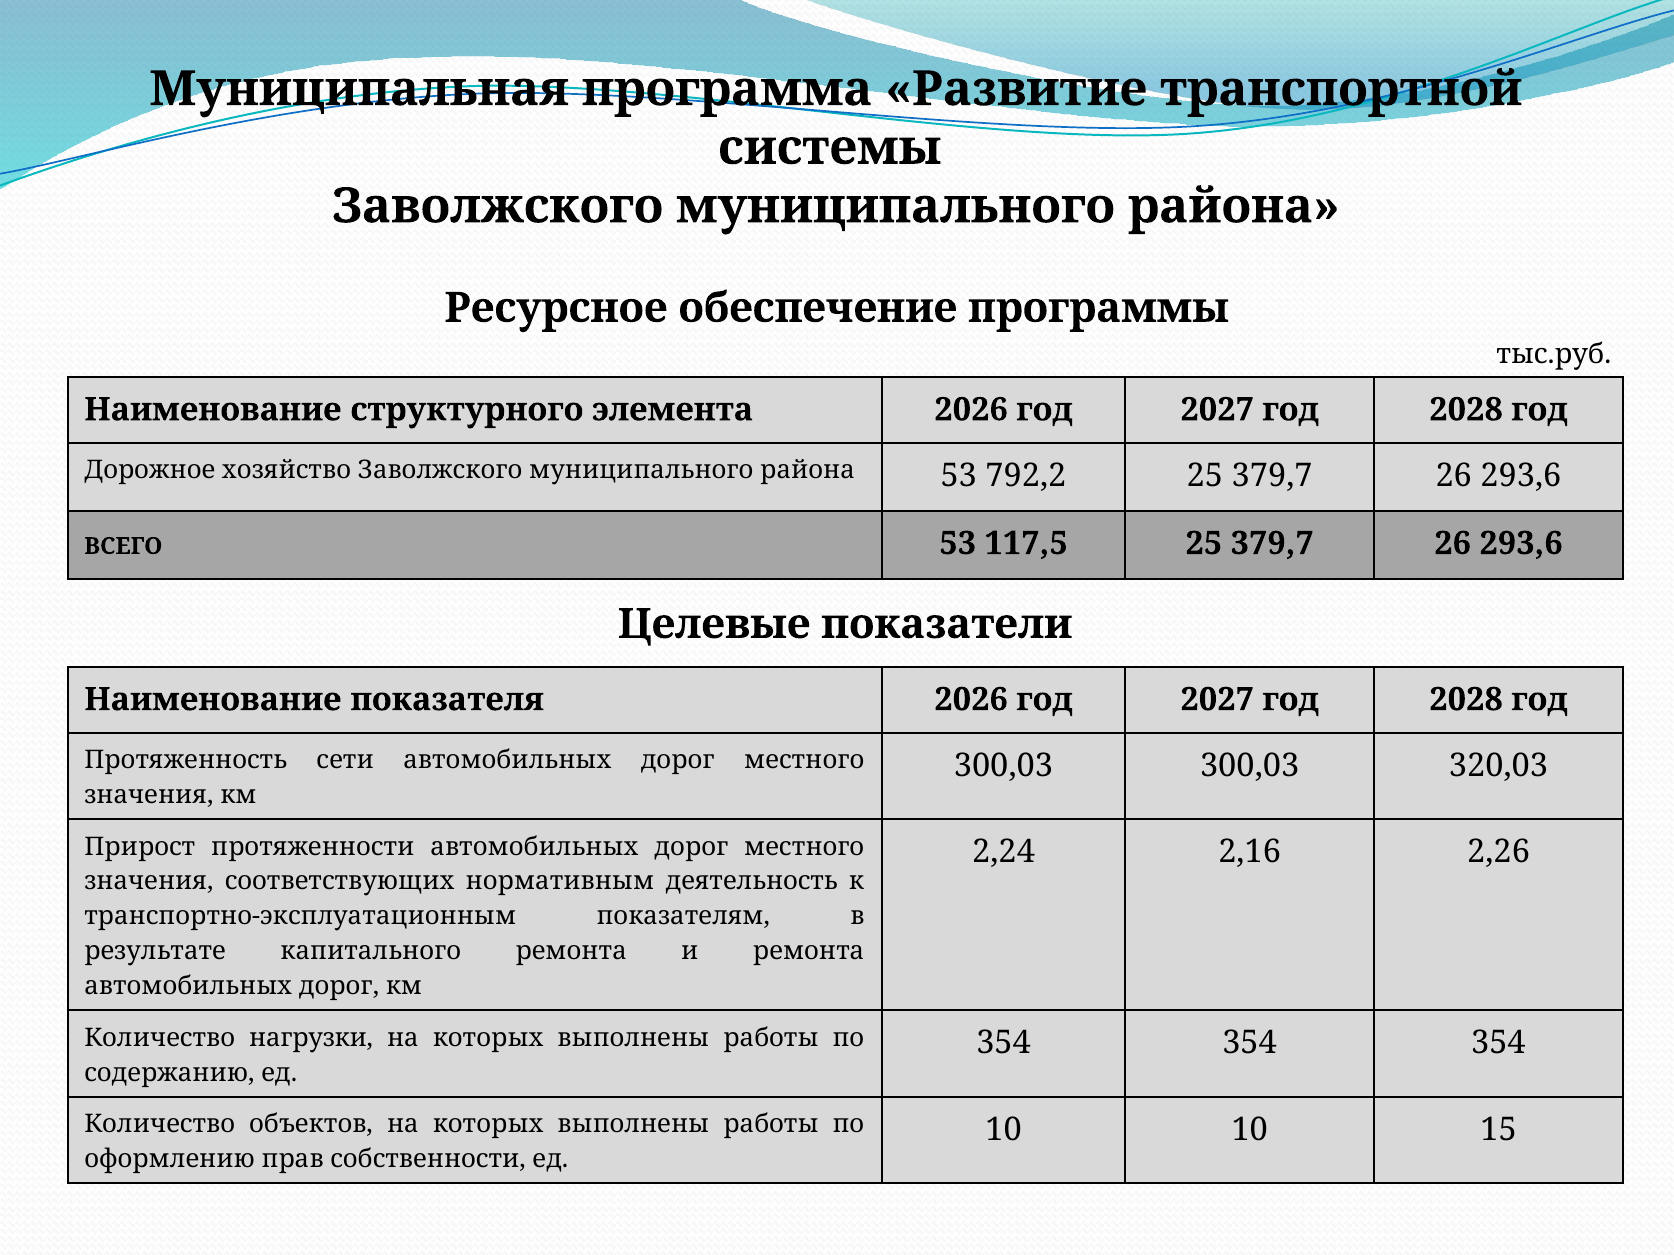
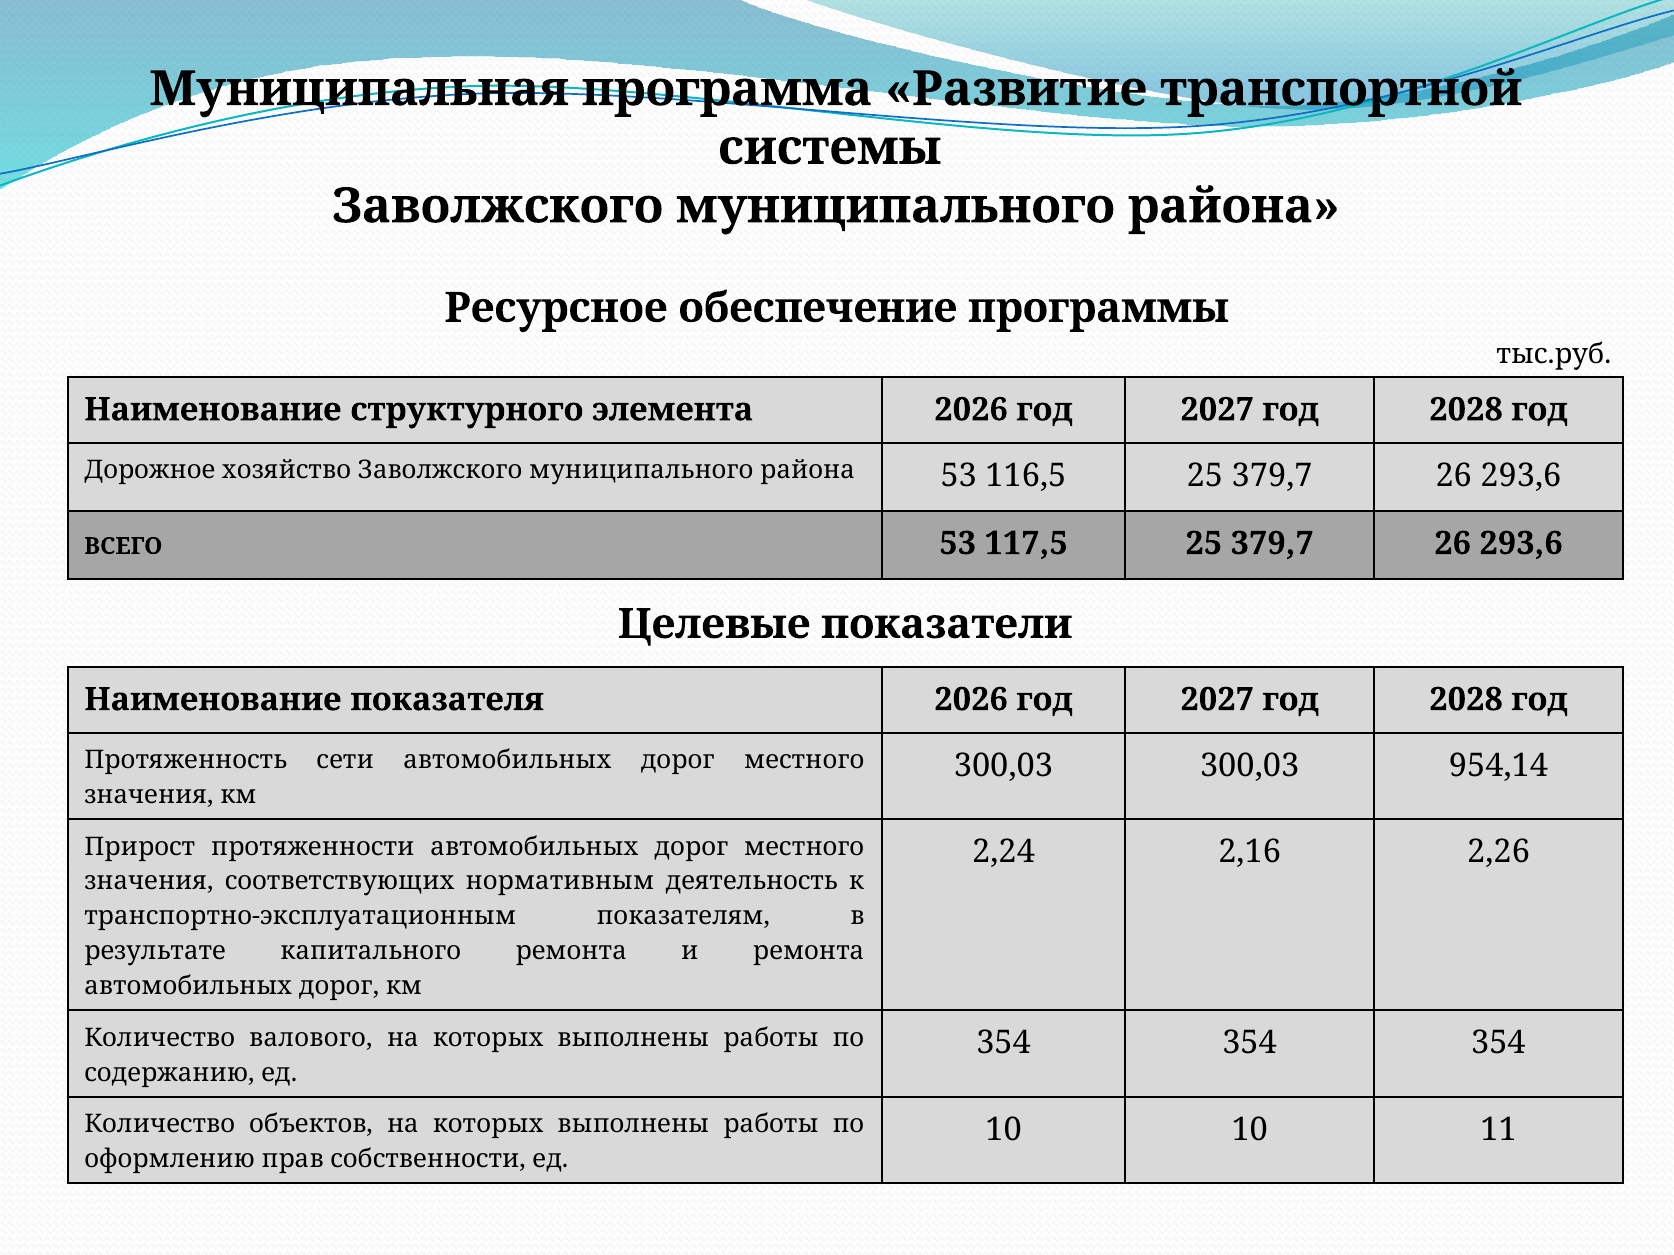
792,2: 792,2 -> 116,5 (1026, 476)
320,03: 320,03 -> 954,14 (1499, 766)
нагрузки: нагрузки -> валового (311, 1038)
15: 15 -> 11 (1499, 1130)
